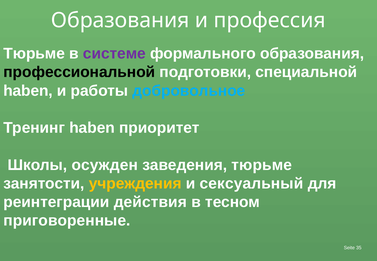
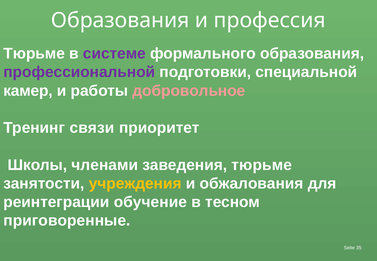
профессиональной colour: black -> purple (79, 72)
haben: haben -> камер (28, 91)
добровольное colour: light blue -> pink (189, 91)
Тренинг haben: haben -> связи (92, 128)
осужден: осужден -> членами (105, 165)
сексуальный: сексуальный -> обжалования (252, 183)
действия: действия -> обучение (150, 202)
